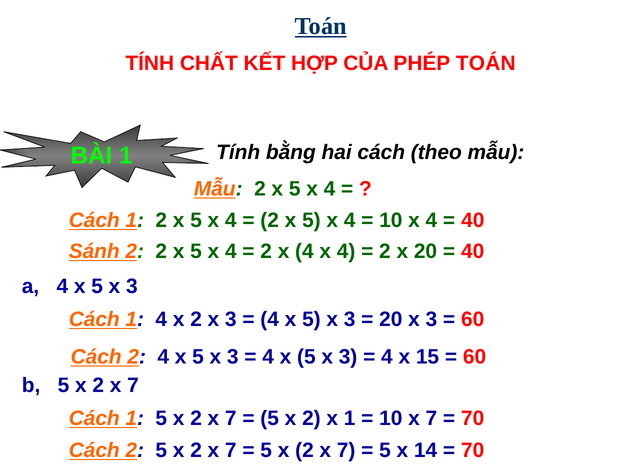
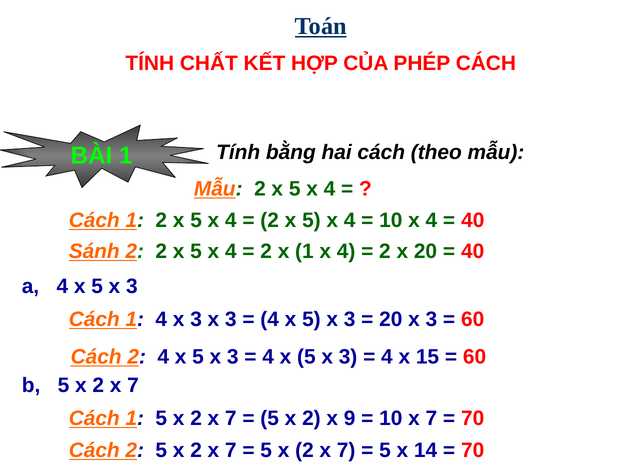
PHÉP TOÁN: TOÁN -> CÁCH (486, 63)
2 x 4: 4 -> 1 (304, 252)
4 x 2: 2 -> 3 (196, 320)
x 1: 1 -> 9 (350, 419)
